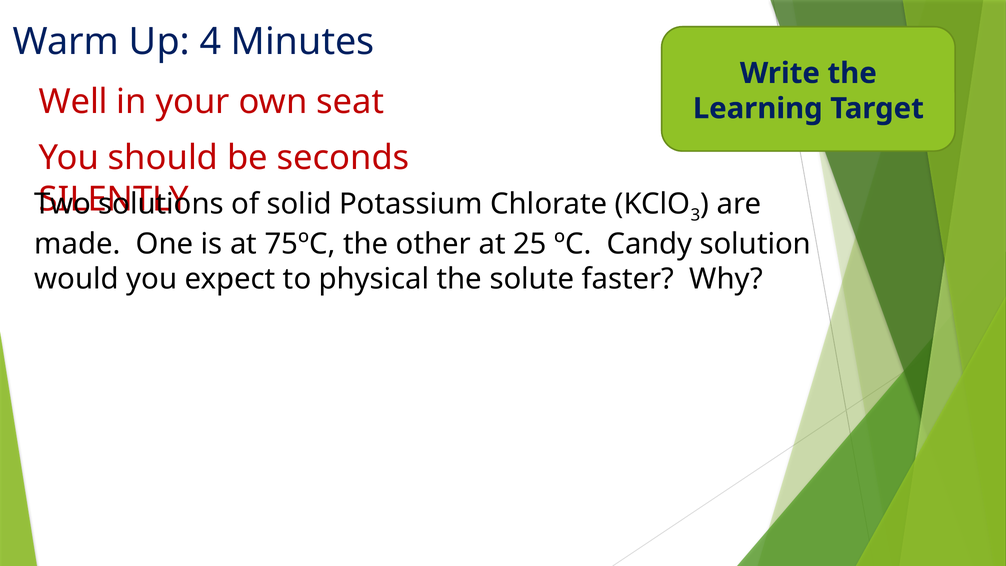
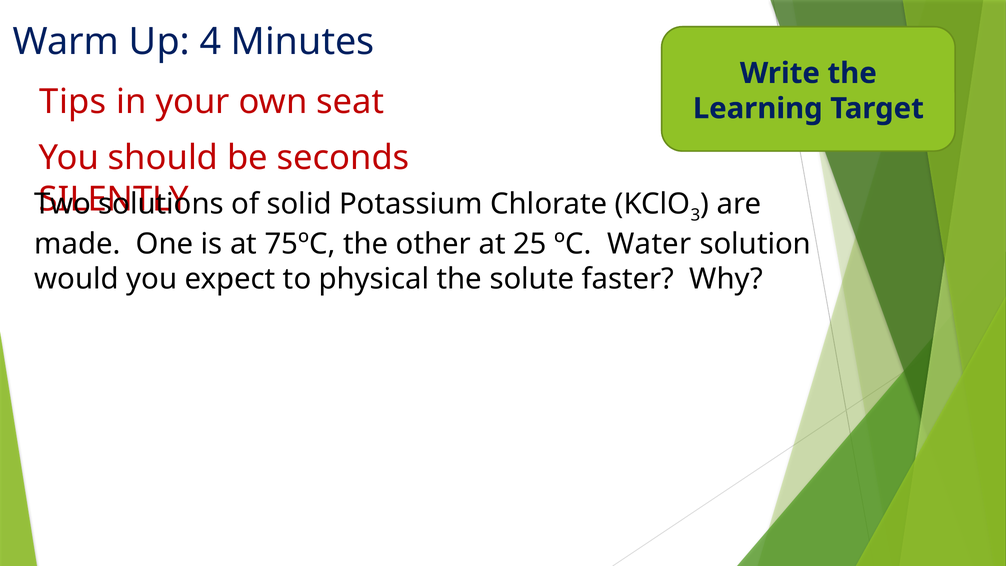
Well: Well -> Tips (73, 102)
Candy: Candy -> Water (649, 244)
